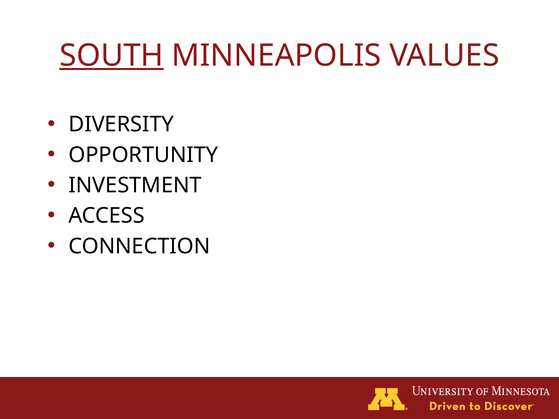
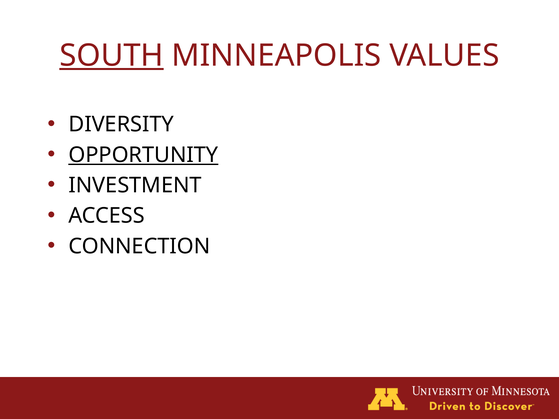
OPPORTUNITY underline: none -> present (143, 155)
